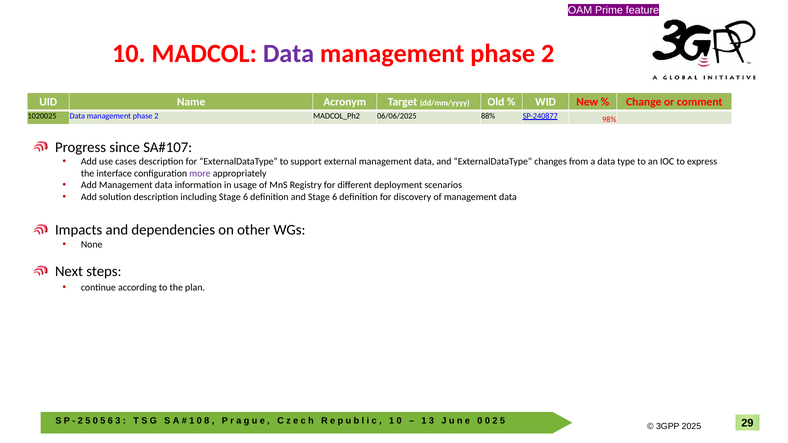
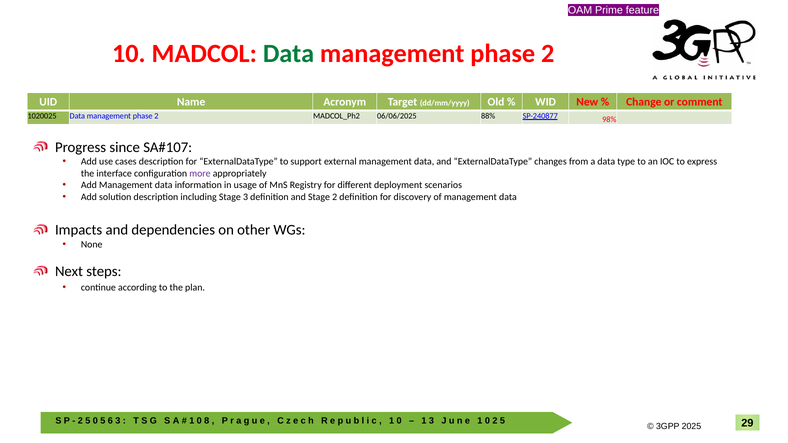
Data colour: purple -> green (289, 54)
including Stage 6: 6 -> 3 (245, 197)
and Stage 6: 6 -> 2 (335, 197)
0: 0 -> 1 (480, 421)
